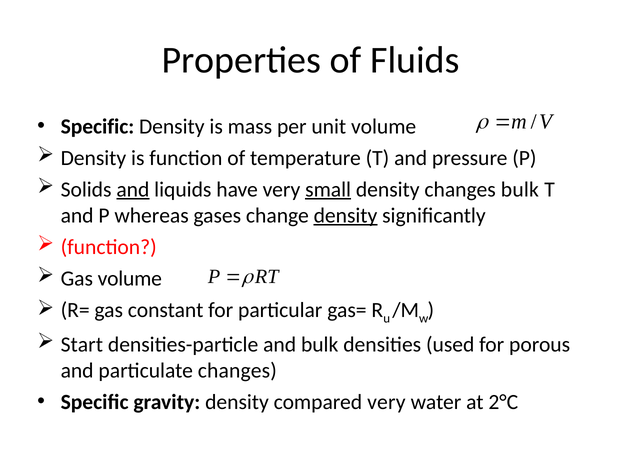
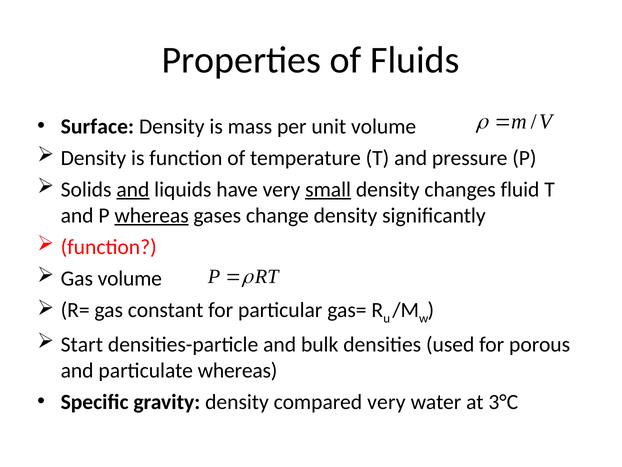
Specific: Specific -> Surface (97, 126)
changes bulk: bulk -> fluid (520, 189)
whereas underline: none -> present (152, 215)
density underline: present -> none (345, 215)
particulate changes: changes -> whereas (238, 370)
2°C: 2°C -> 3°C (503, 402)
